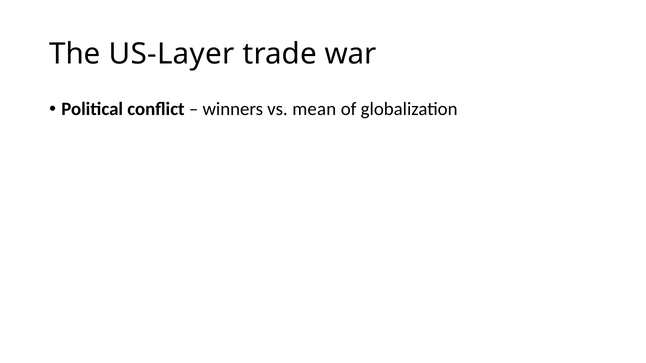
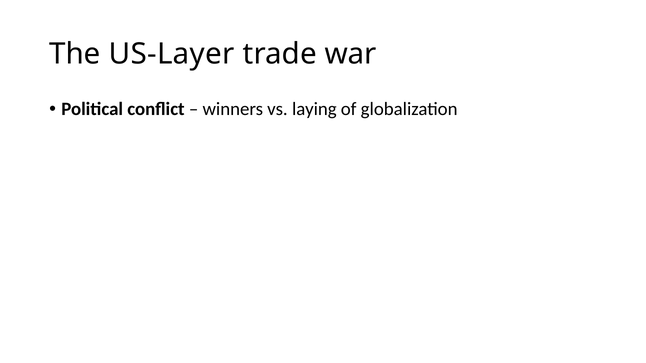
mean: mean -> laying (314, 109)
